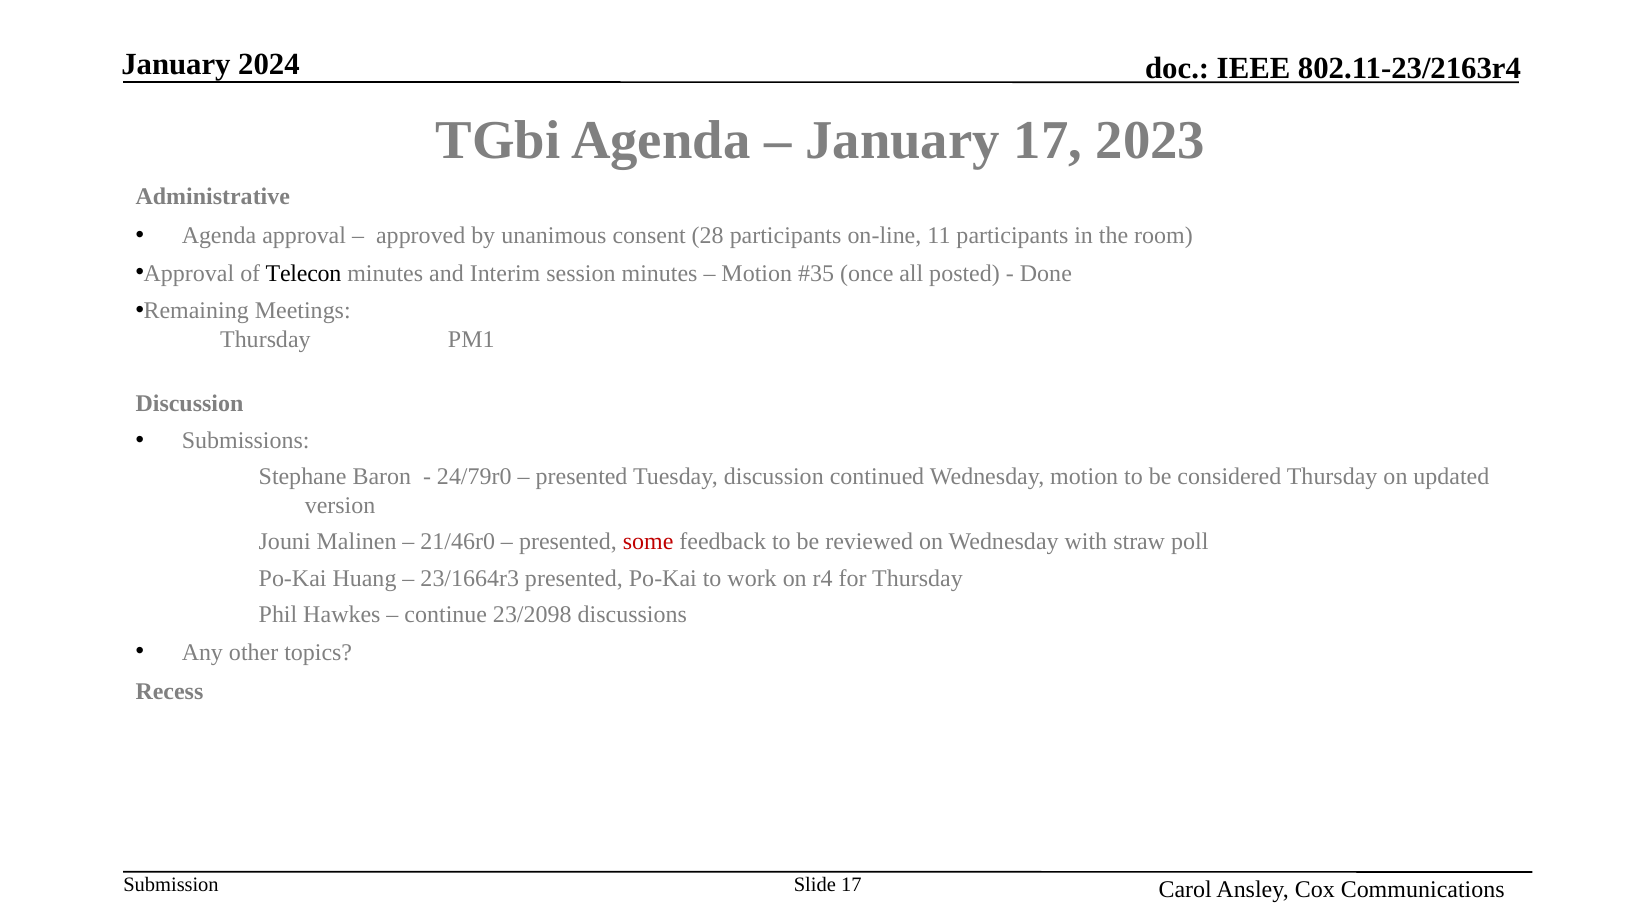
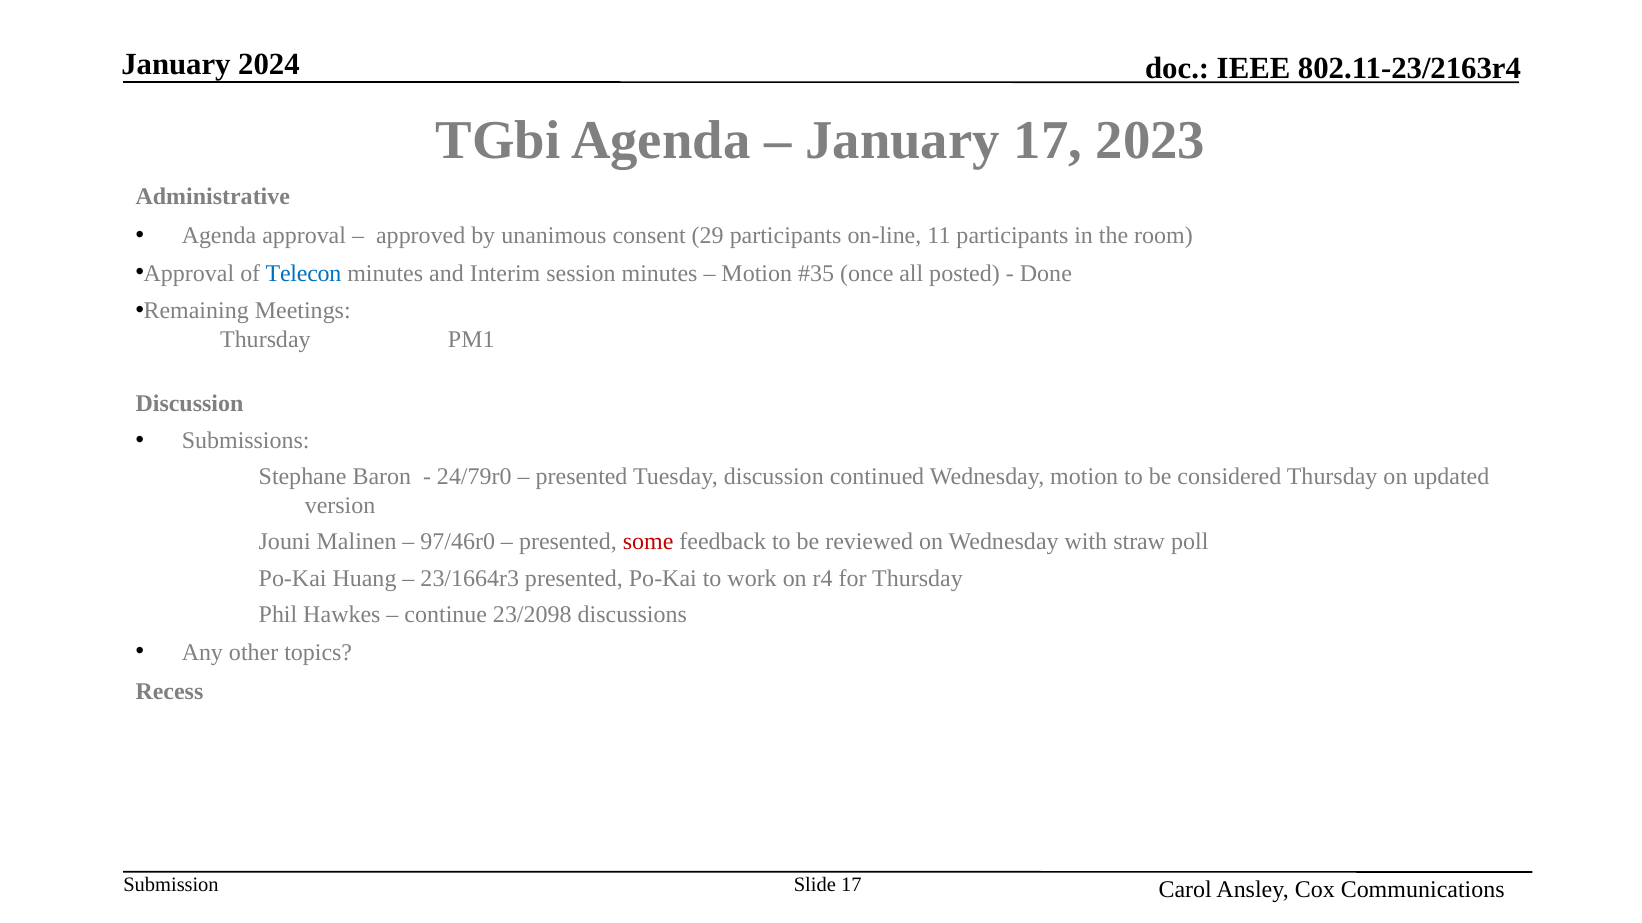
28: 28 -> 29 (708, 236)
Telecon colour: black -> blue (304, 273)
21/46r0: 21/46r0 -> 97/46r0 (458, 542)
